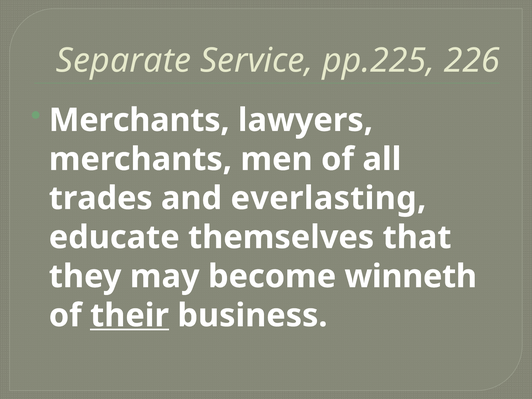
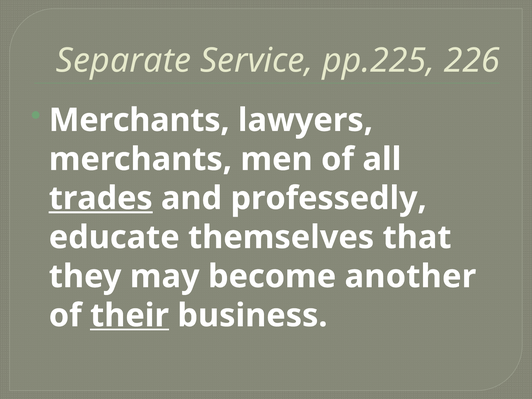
trades underline: none -> present (101, 198)
everlasting: everlasting -> professedly (329, 198)
winneth: winneth -> another (410, 276)
